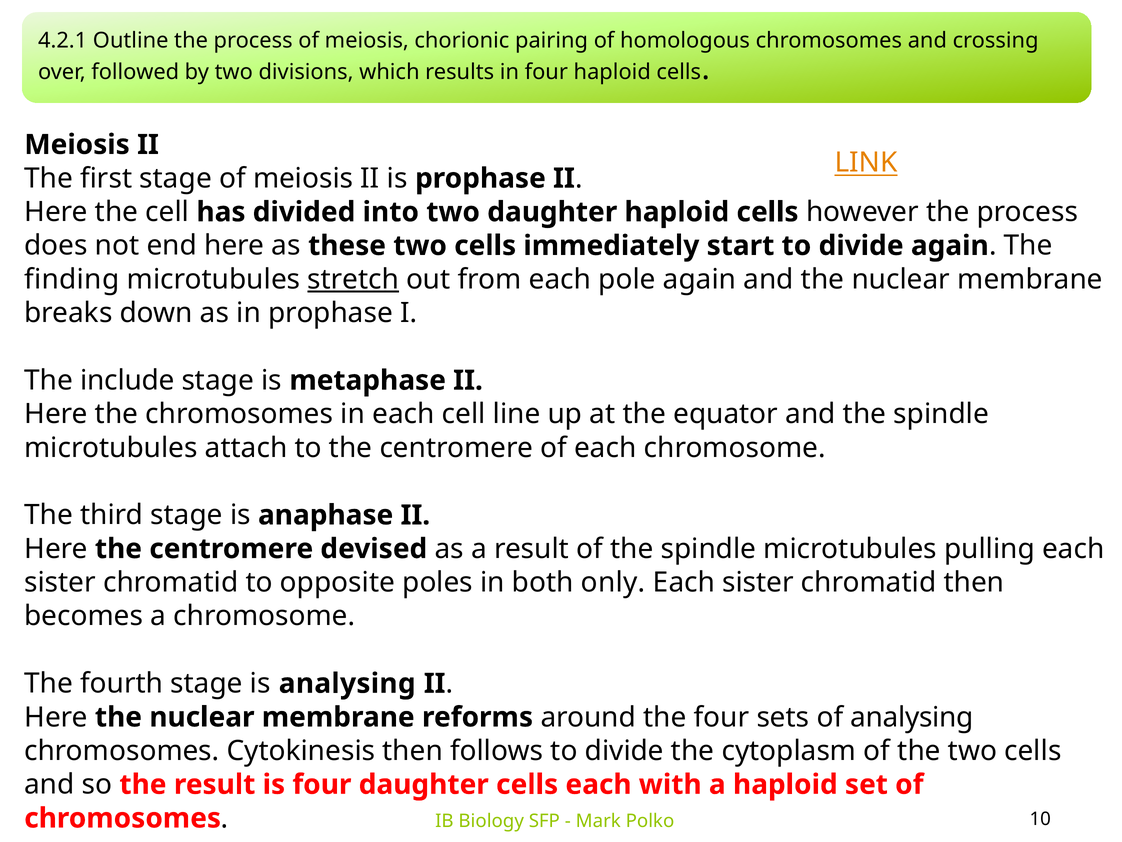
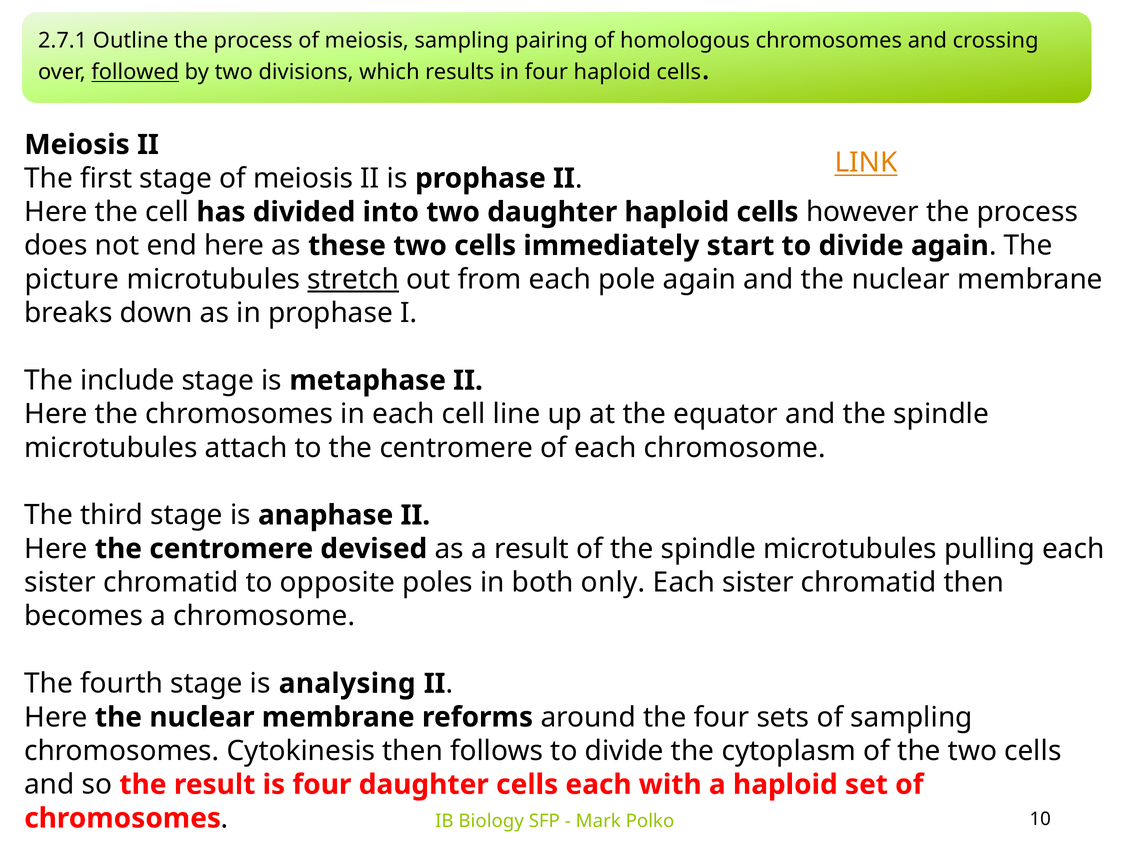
4.2.1: 4.2.1 -> 2.7.1 (63, 40)
meiosis chorionic: chorionic -> sampling (462, 40)
followed underline: none -> present (135, 72)
finding: finding -> picture (72, 279)
of analysing: analysing -> sampling (912, 717)
